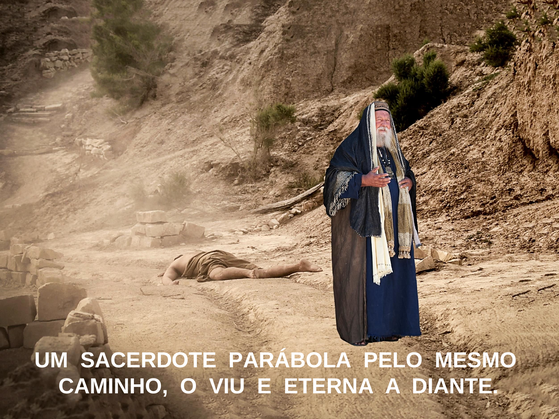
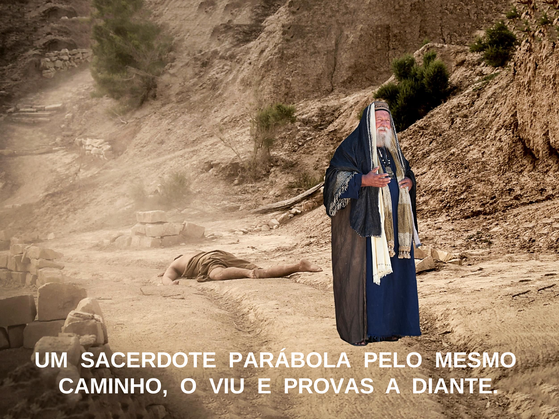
ETERNA: ETERNA -> PROVAS (329, 387)
